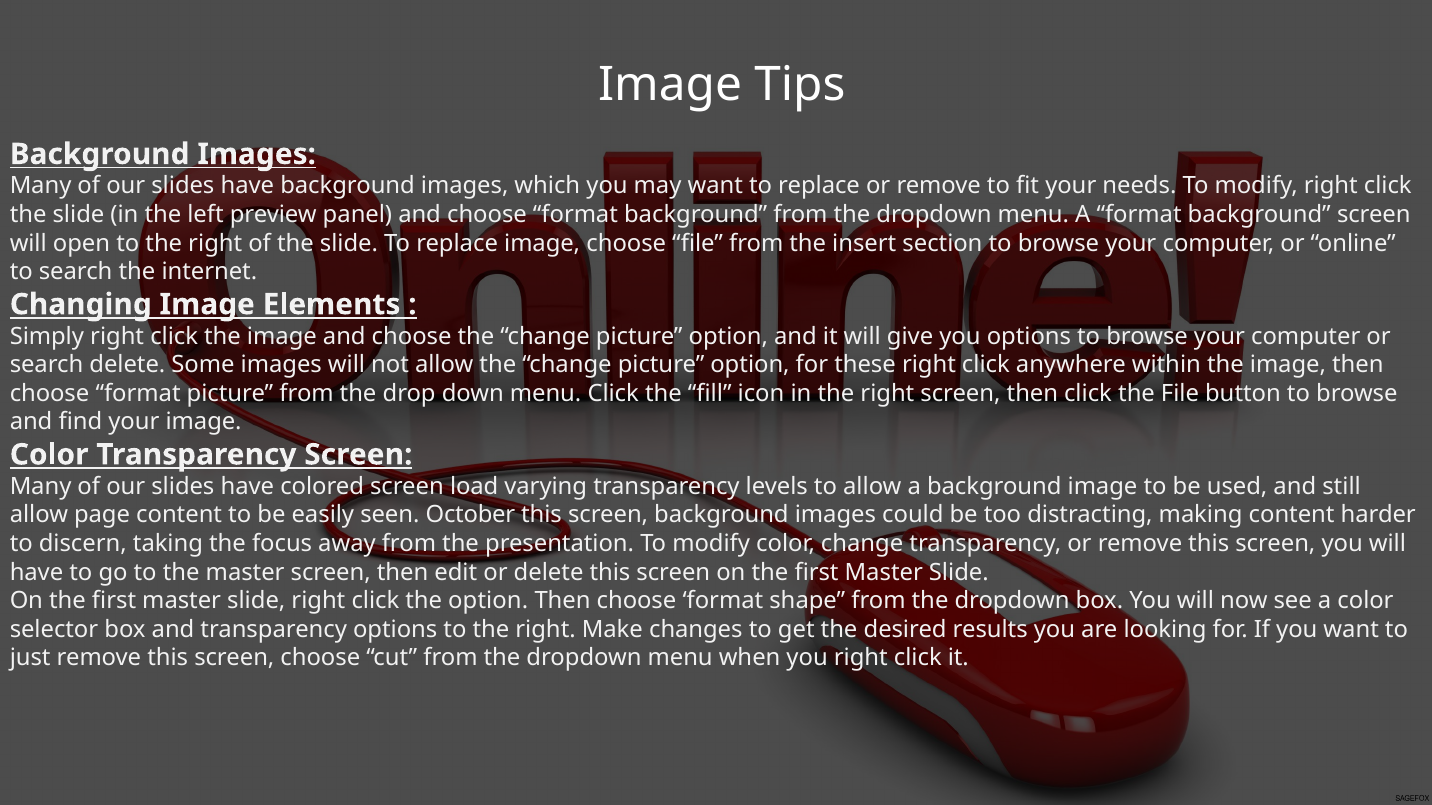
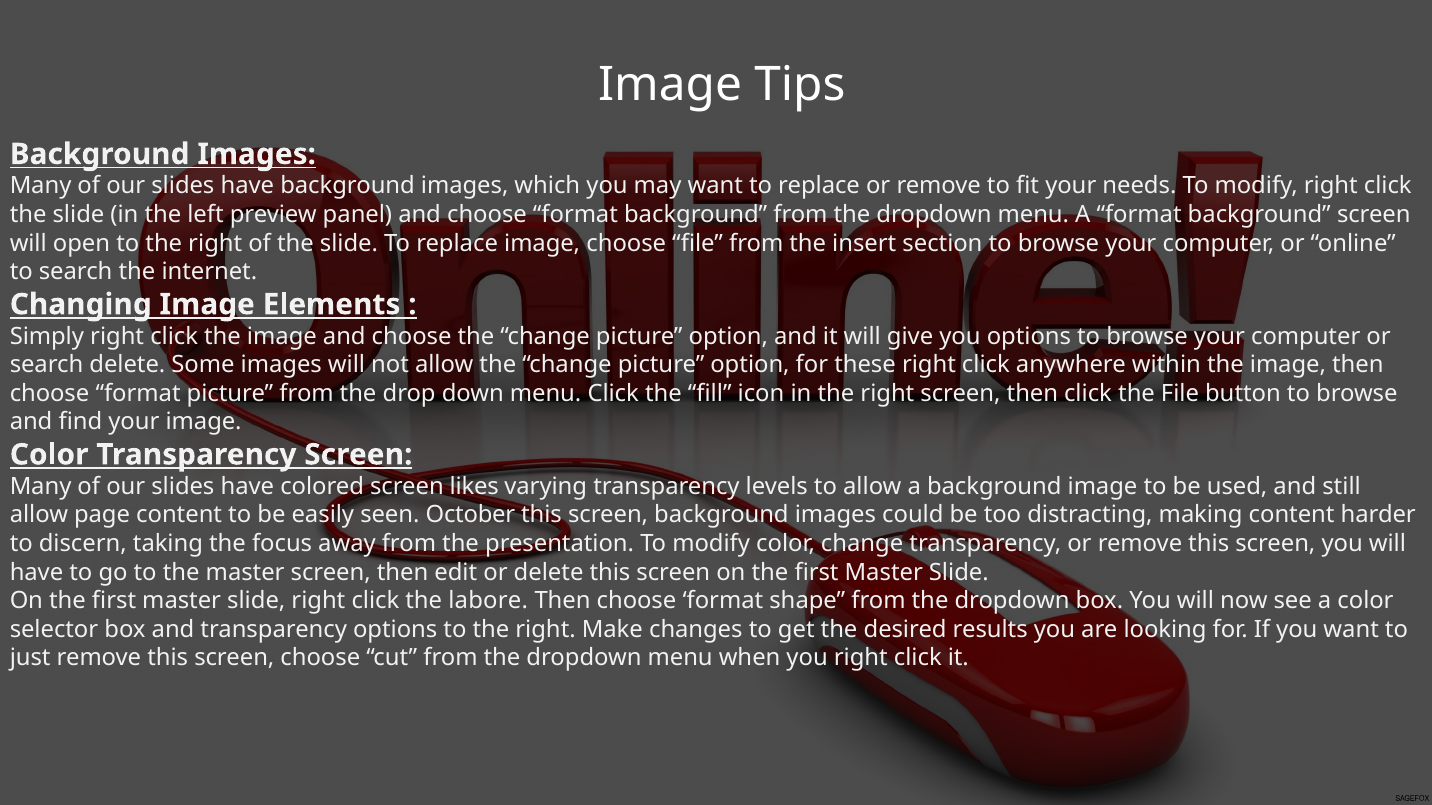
load: load -> likes (474, 487)
the option: option -> labore (488, 601)
